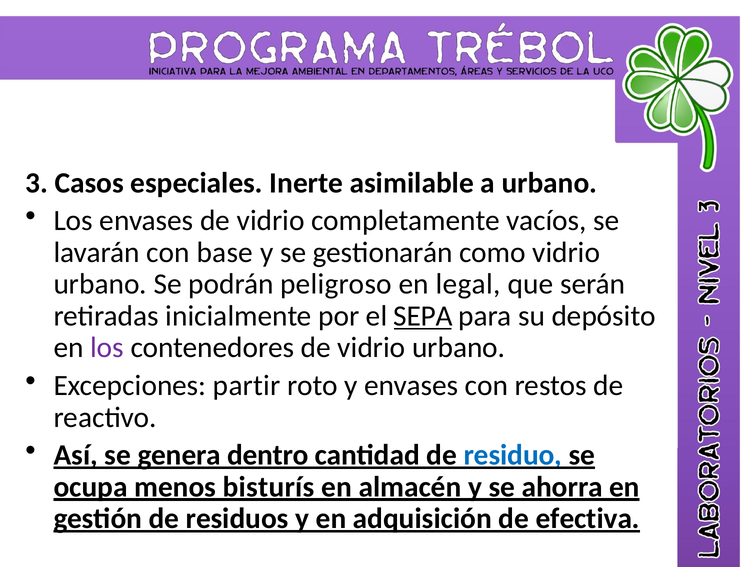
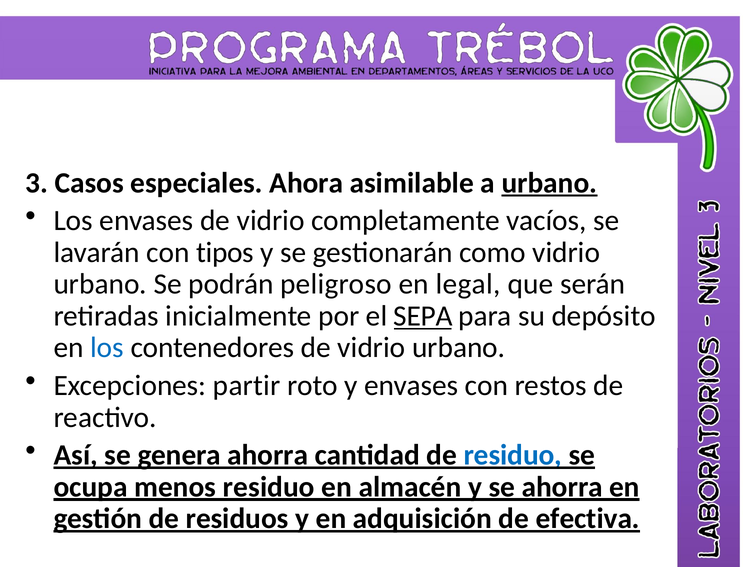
Inerte: Inerte -> Ahora (306, 183)
urbano underline: none -> present (549, 183)
base: base -> tipos (225, 253)
los colour: purple -> blue (107, 348)
genera dentro: dentro -> ahorra (268, 455)
menos bisturís: bisturís -> residuo (269, 487)
